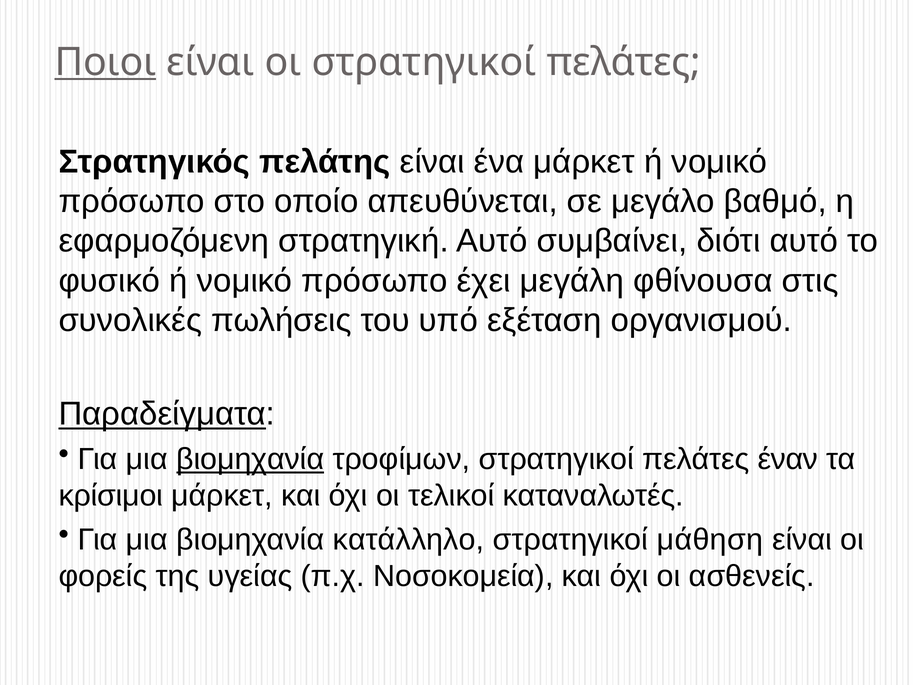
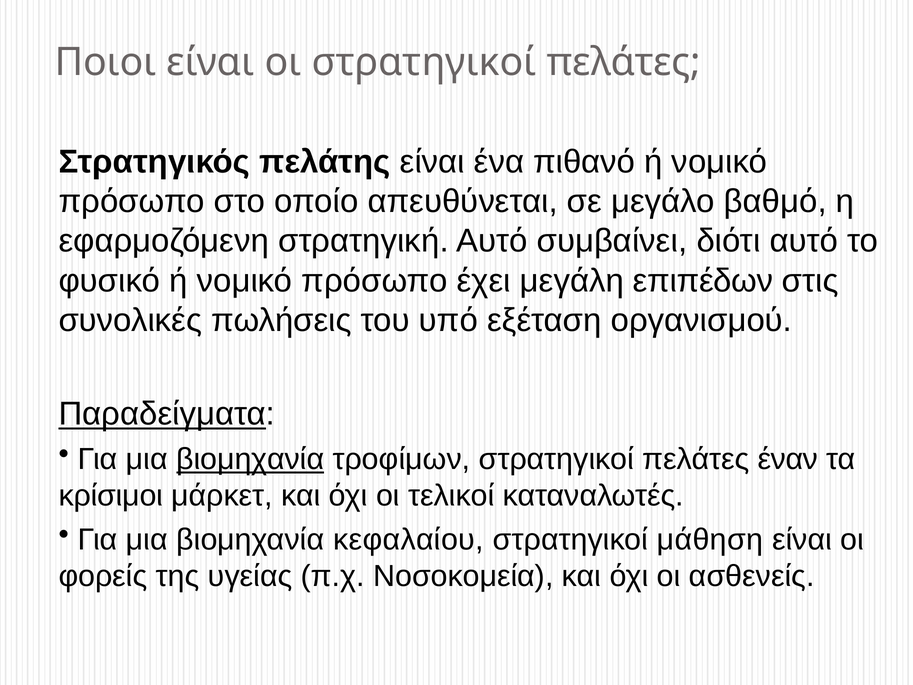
Ποιοι underline: present -> none (105, 62)
ένα μάρκετ: μάρκετ -> πιθανό (584, 162)
φθίνουσα: φθίνουσα -> επιπέδων (703, 281)
κατάλληλο: κατάλληλο -> κεφαλαίου (408, 540)
